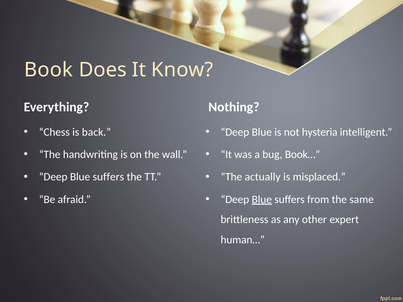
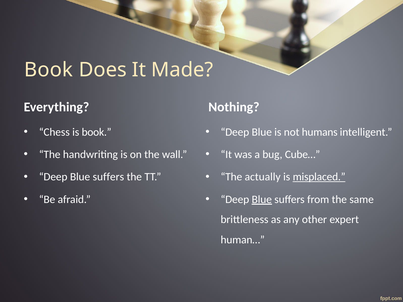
Know: Know -> Made (182, 70)
is back: back -> book (97, 132)
hysteria: hysteria -> humans (320, 132)
Book…: Book… -> Cube… (303, 155)
misplaced underline: none -> present (319, 177)
